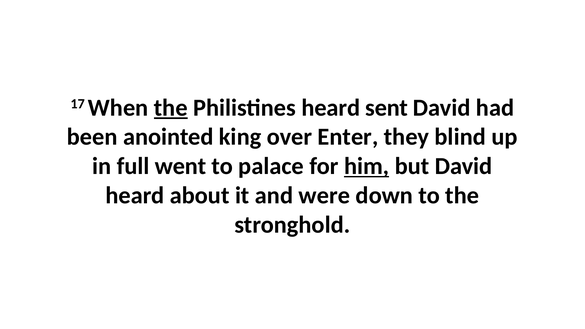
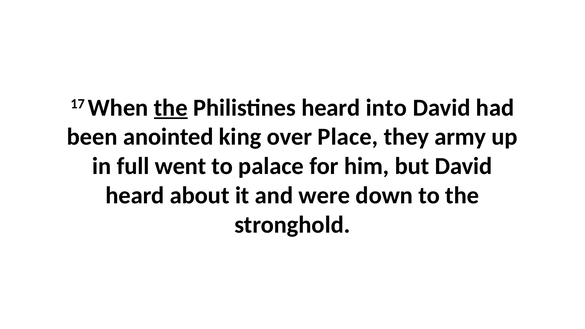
sent: sent -> into (386, 108)
Enter: Enter -> Place (348, 137)
blind: blind -> army (460, 137)
him underline: present -> none (367, 166)
